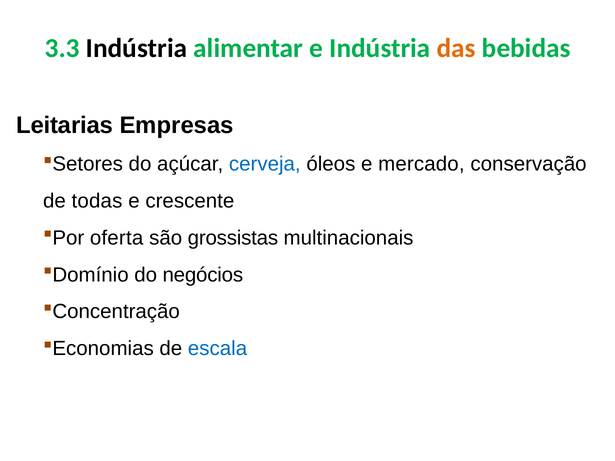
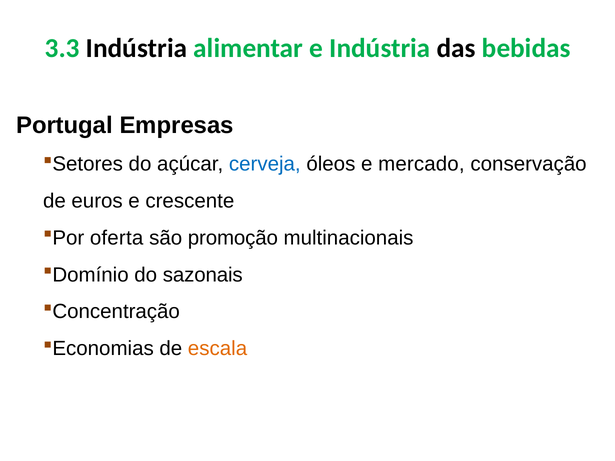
das colour: orange -> black (456, 48)
Leitarias: Leitarias -> Portugal (65, 126)
todas: todas -> euros (97, 201)
grossistas: grossistas -> promoção (233, 238)
negócios: negócios -> sazonais (203, 275)
escala colour: blue -> orange (218, 349)
